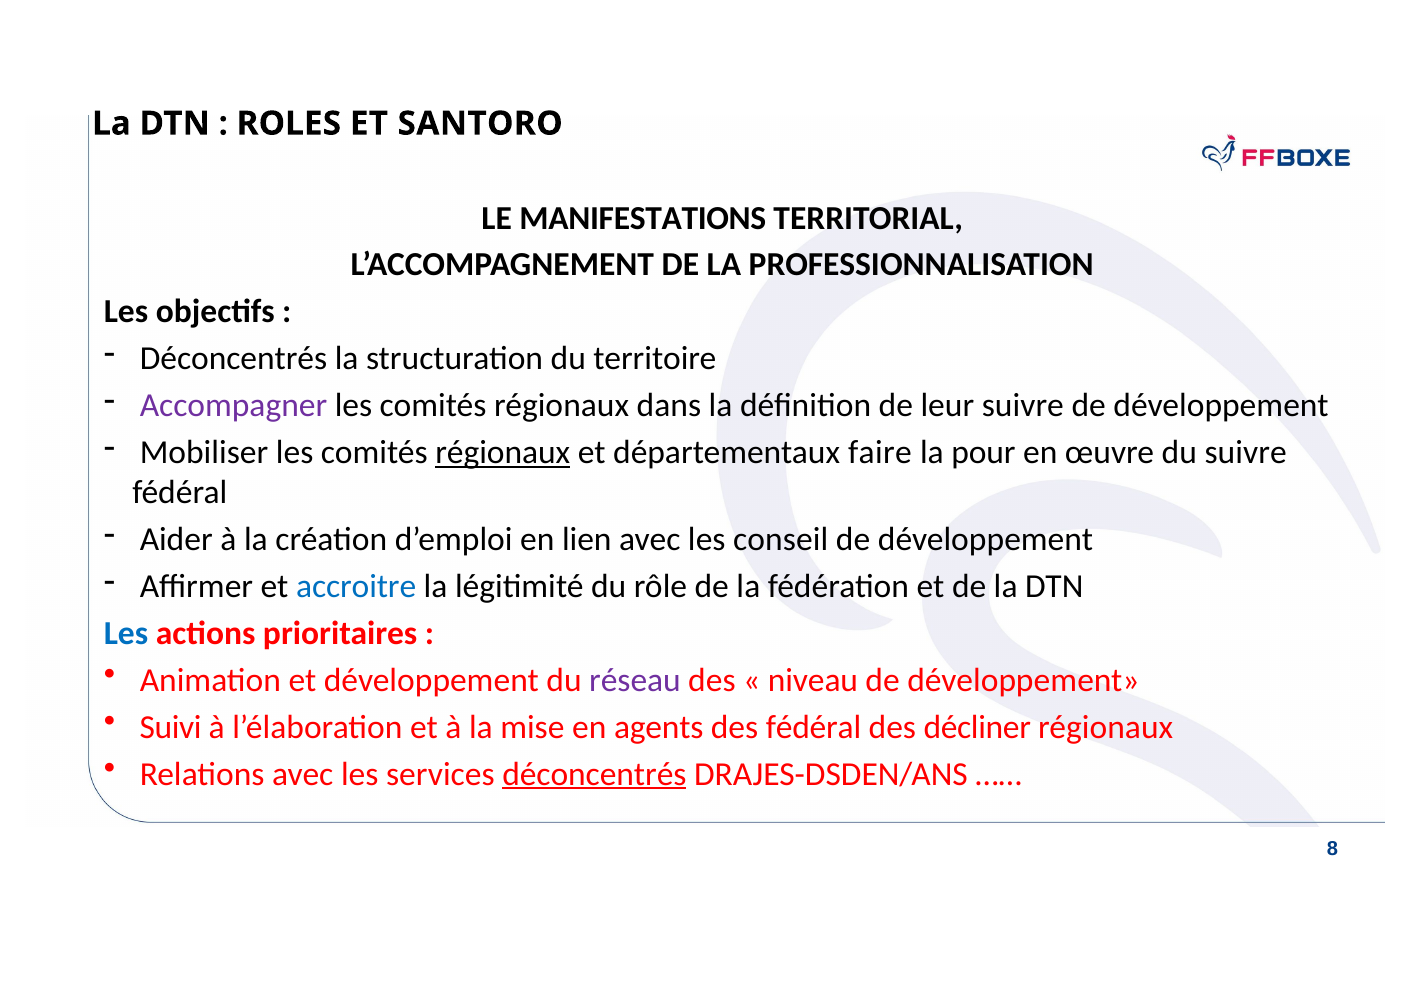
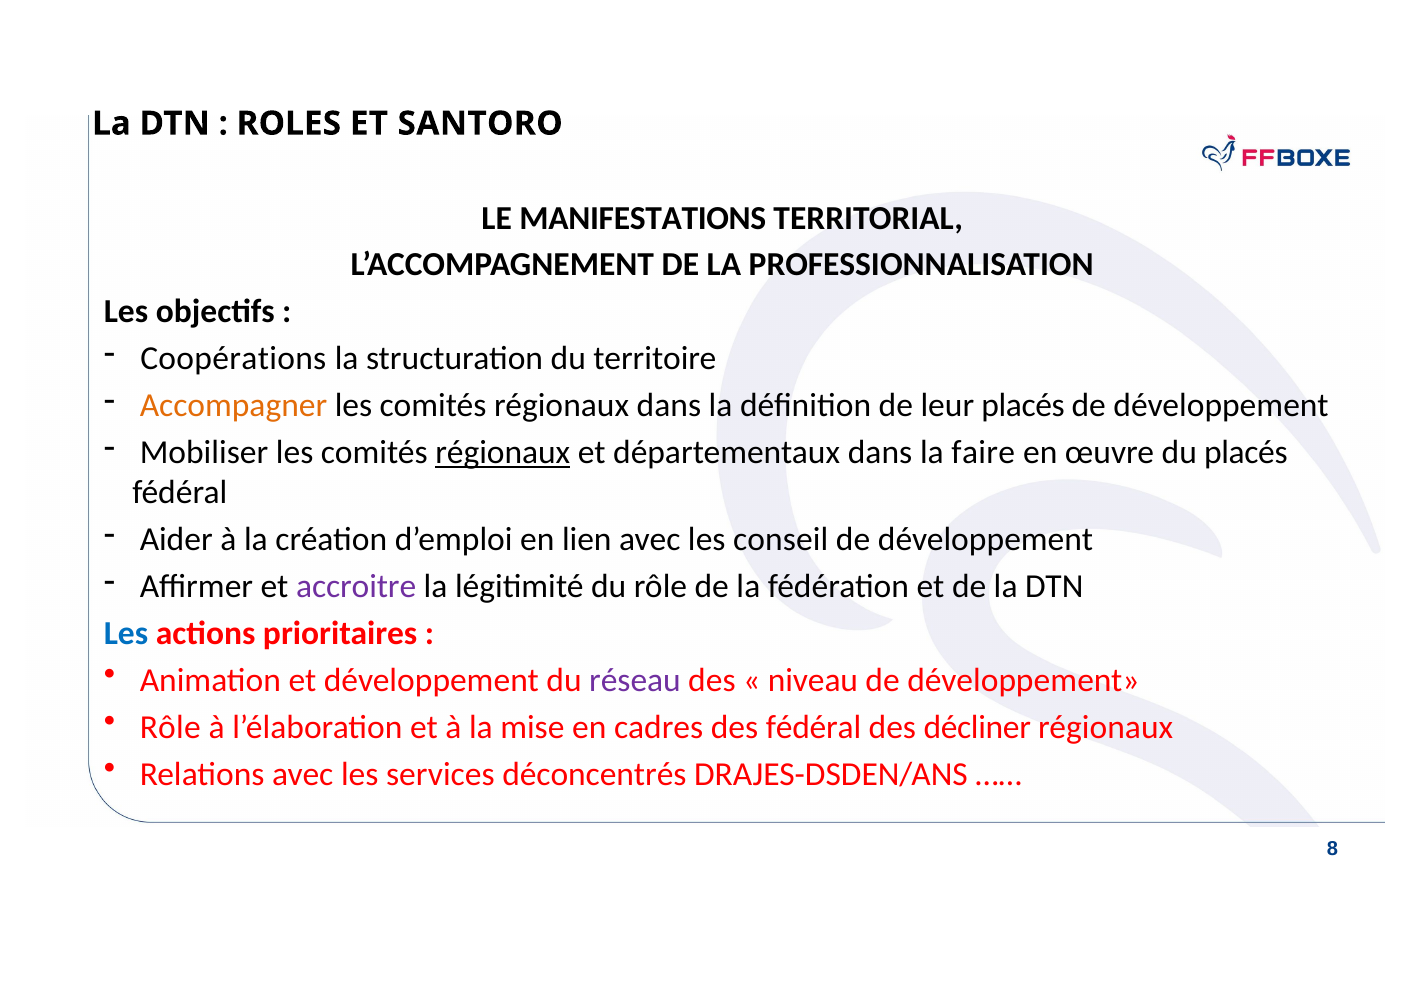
Déconcentrés: Déconcentrés -> Coopérations (233, 359)
Accompagner colour: purple -> orange (233, 406)
leur suivre: suivre -> placés (1023, 406)
départementaux faire: faire -> dans (880, 453)
pour: pour -> faire (983, 453)
du suivre: suivre -> placés (1246, 453)
accroitre colour: blue -> purple (356, 587)
Suivi: Suivi -> Rôle (170, 727)
agents: agents -> cadres (659, 727)
déconcentrés underline: present -> none (594, 774)
